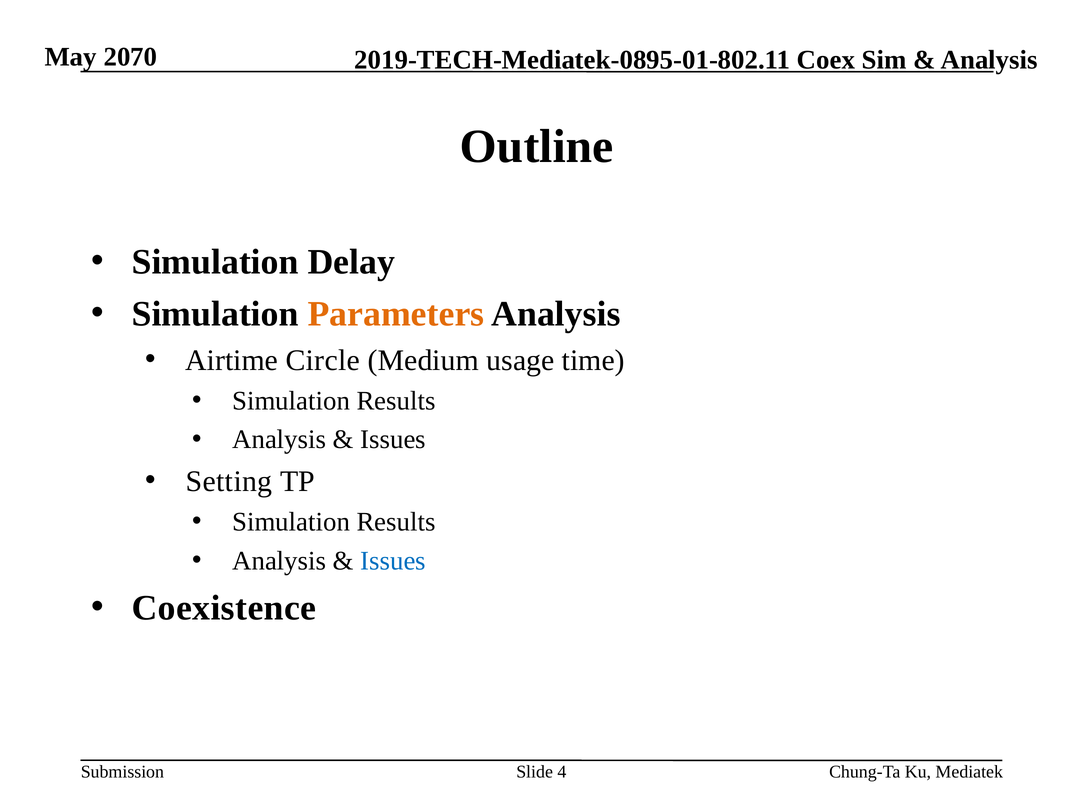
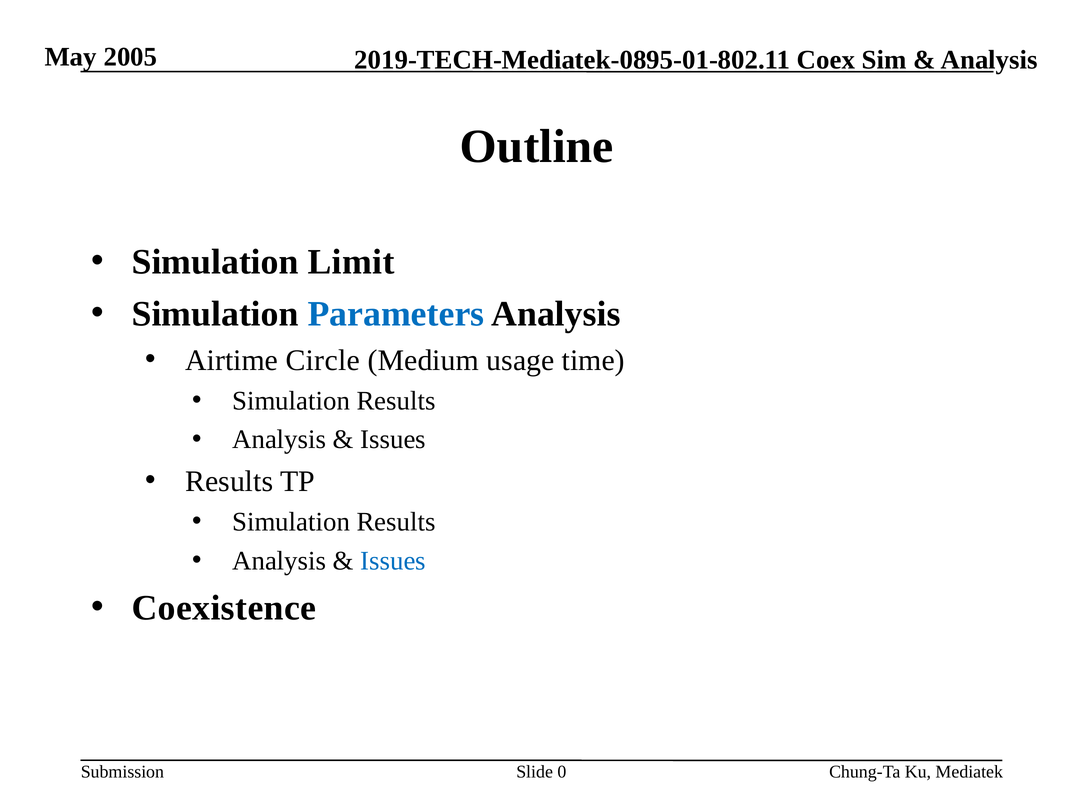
2070: 2070 -> 2005 (130, 57)
Delay: Delay -> Limit (351, 262)
Parameters colour: orange -> blue (396, 314)
Setting: Setting -> Results (229, 482)
4: 4 -> 0 (562, 773)
